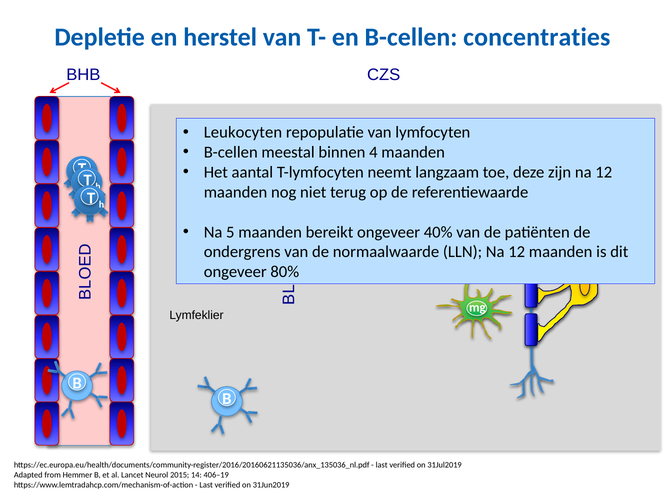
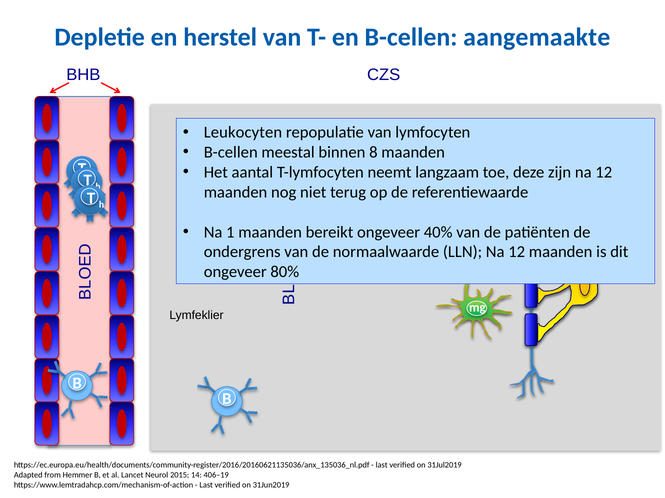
concentraties: concentraties -> aangemaakte (537, 37)
4: 4 -> 8 (373, 153)
5: 5 -> 1 (230, 232)
